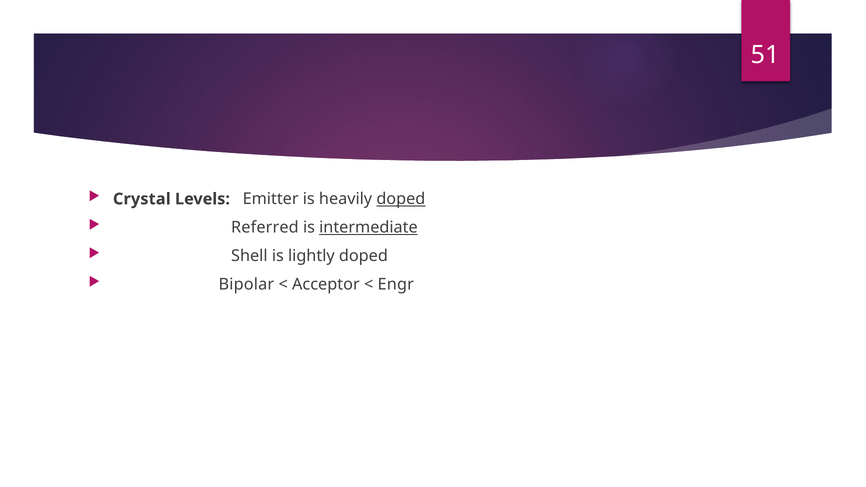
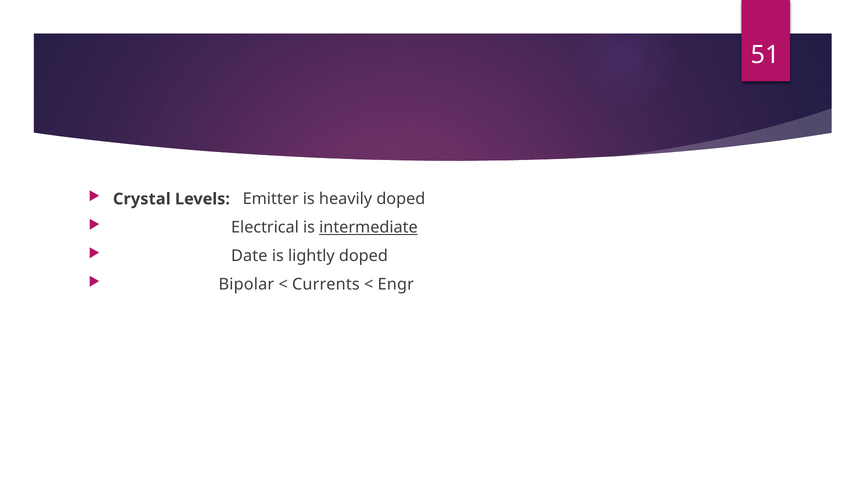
doped underline: present -> none (401, 199)
Referred: Referred -> Electrical (265, 228)
Shell: Shell -> Date (249, 256)
Acceptor: Acceptor -> Currents (326, 285)
